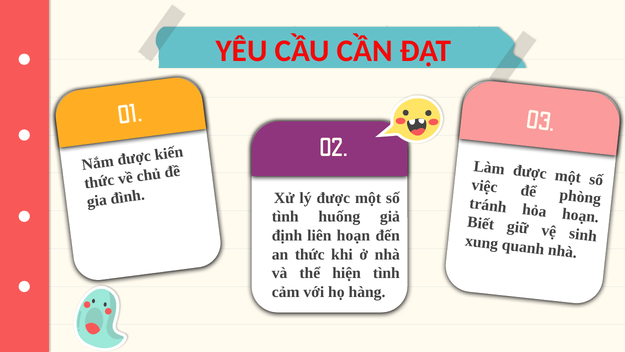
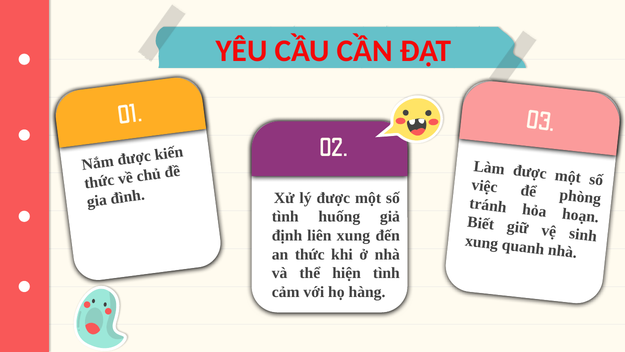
liên hoạn: hoạn -> xung (353, 235)
